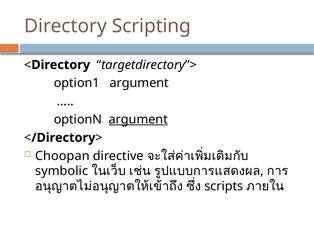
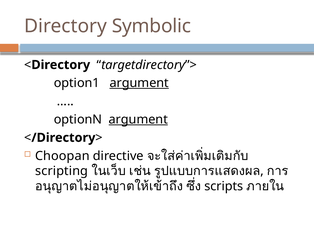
Scripting: Scripting -> Symbolic (151, 26)
argument underline: none -> present (139, 83)
symbolic: symbolic -> scripting (62, 171)
